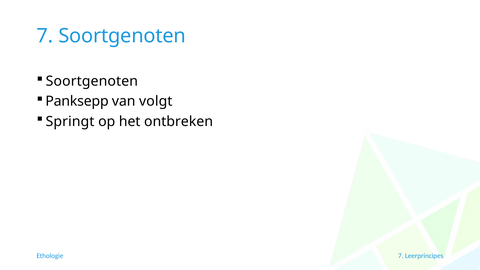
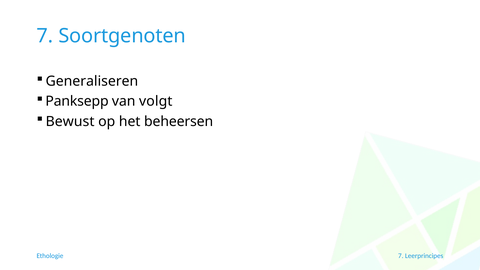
Soortgenoten: Soortgenoten -> Generaliseren (92, 81)
Springt: Springt -> Bewust (70, 121)
ontbreken: ontbreken -> beheersen (179, 121)
